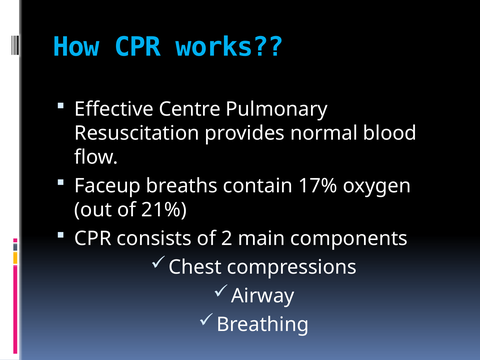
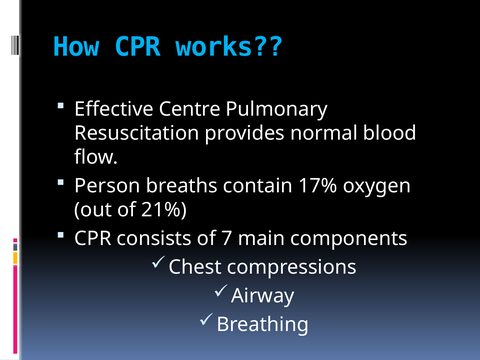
Faceup: Faceup -> Person (107, 186)
2: 2 -> 7 (227, 239)
